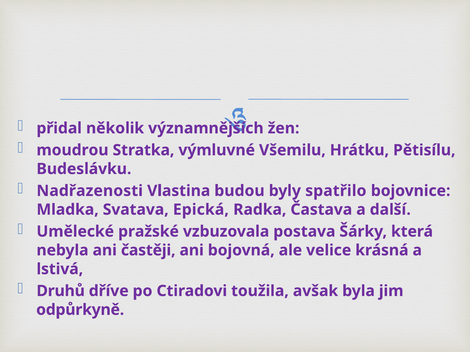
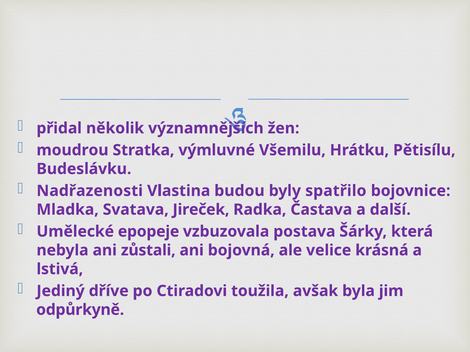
Epická: Epická -> Jireček (201, 210)
pražské: pražské -> epopeje (149, 232)
častěji: častěji -> zůstali (148, 251)
Druhů: Druhů -> Jediný (61, 291)
